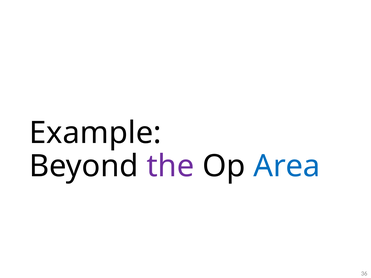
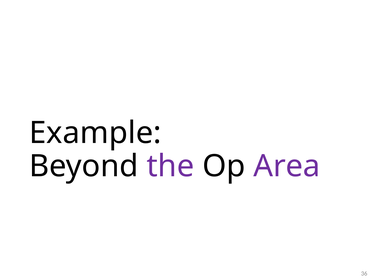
Area colour: blue -> purple (287, 166)
